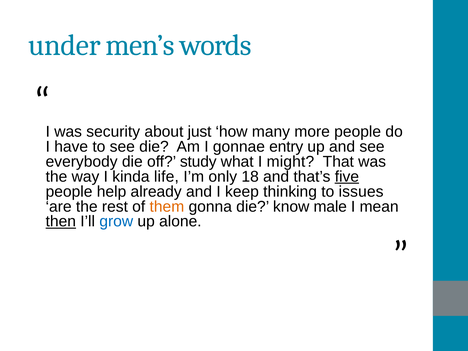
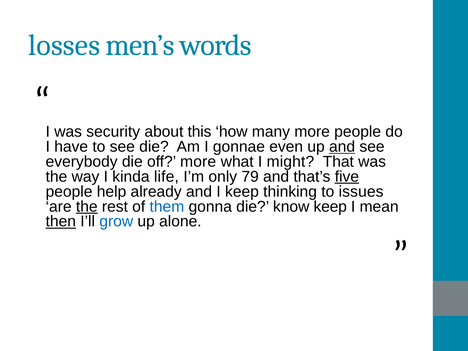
under: under -> losses (64, 45)
just: just -> this (200, 132)
entry: entry -> even (286, 147)
and underline: none -> present (342, 147)
off study: study -> more (198, 162)
18: 18 -> 79 (250, 177)
the underline: none -> present (87, 207)
them colour: orange -> blue (167, 207)
know male: male -> keep (330, 207)
